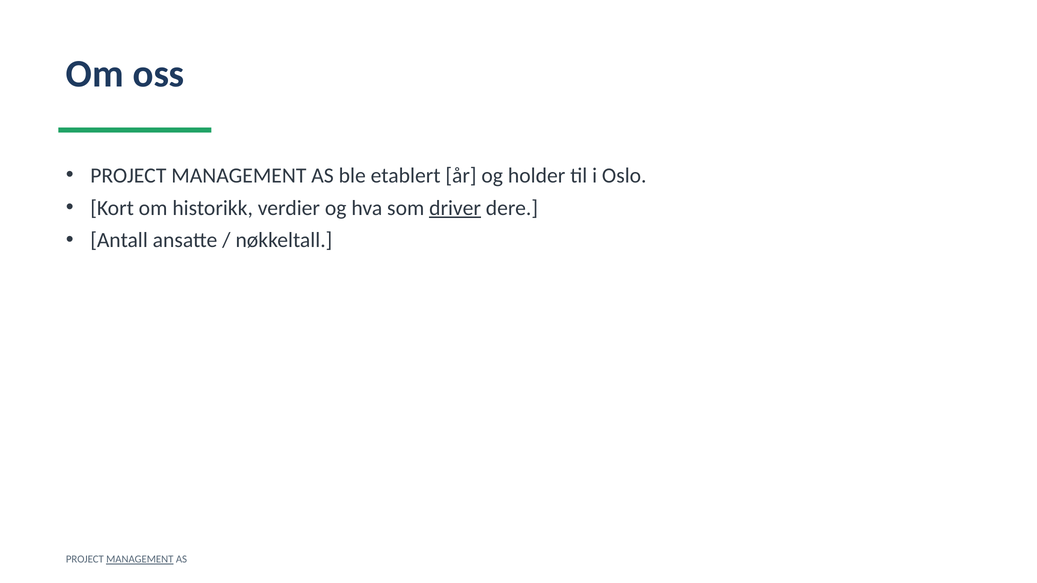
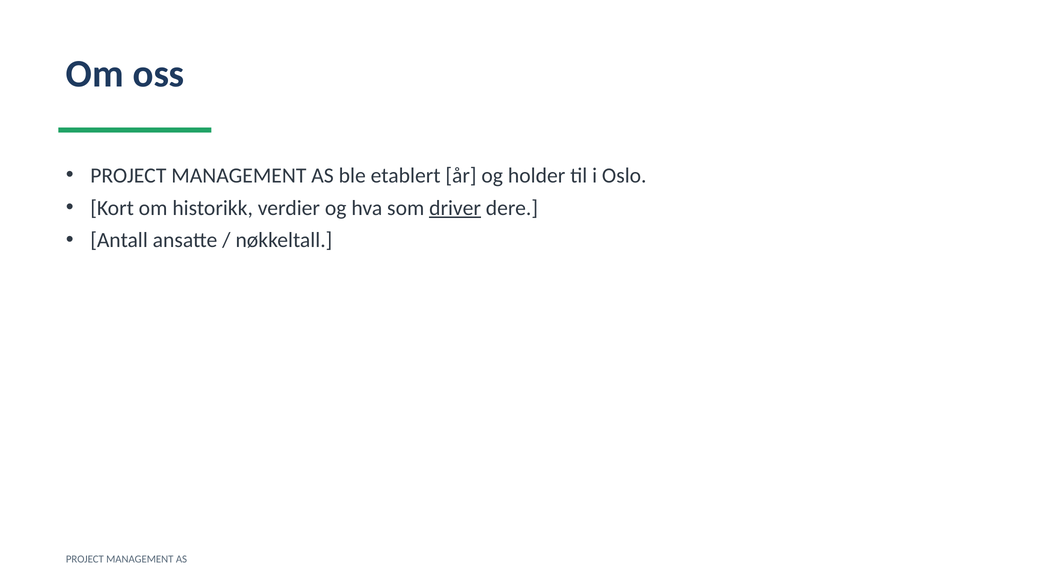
MANAGEMENT underline: present -> none (140, 560)
